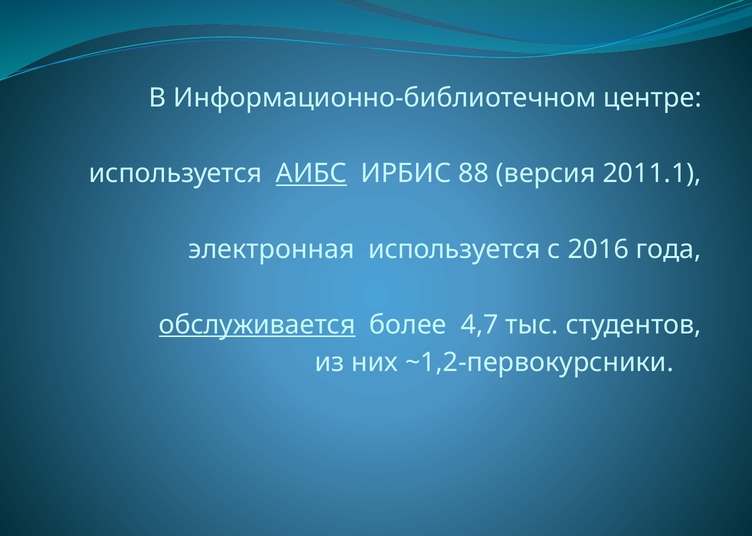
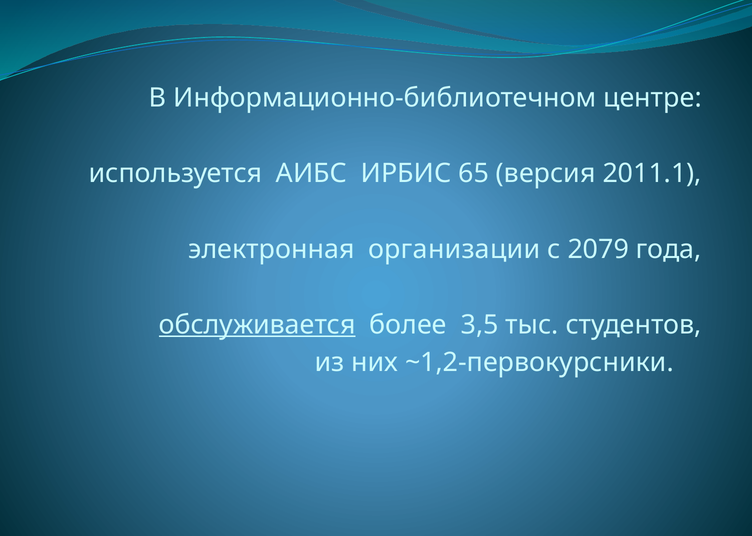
АИБС underline: present -> none (312, 174)
88: 88 -> 65 (474, 174)
электронная используется: используется -> организации (454, 249)
2016: 2016 -> 2079 (598, 249)
4,7: 4,7 -> 3,5 (480, 325)
